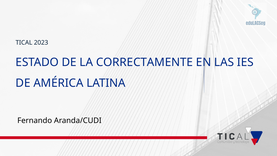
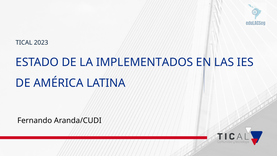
CORRECTAMENTE: CORRECTAMENTE -> IMPLEMENTADOS (145, 62)
